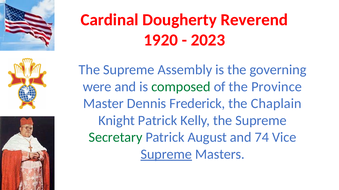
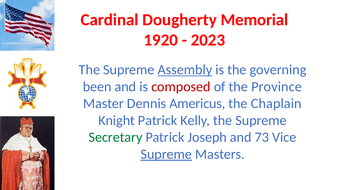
Reverend: Reverend -> Memorial (254, 20)
Assembly underline: none -> present (185, 70)
were: were -> been (97, 87)
composed colour: green -> red (181, 87)
Frederick: Frederick -> Americus (197, 104)
August: August -> Joseph (207, 138)
74: 74 -> 73 (262, 138)
